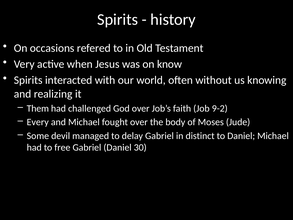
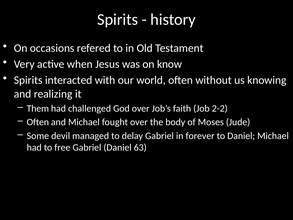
9-2: 9-2 -> 2-2 (220, 108)
Every: Every -> Often (38, 122)
distinct: distinct -> forever (200, 136)
30: 30 -> 63 (140, 147)
